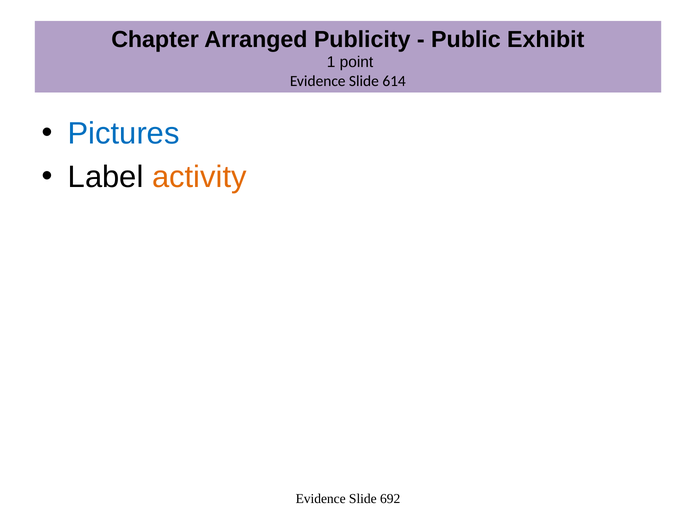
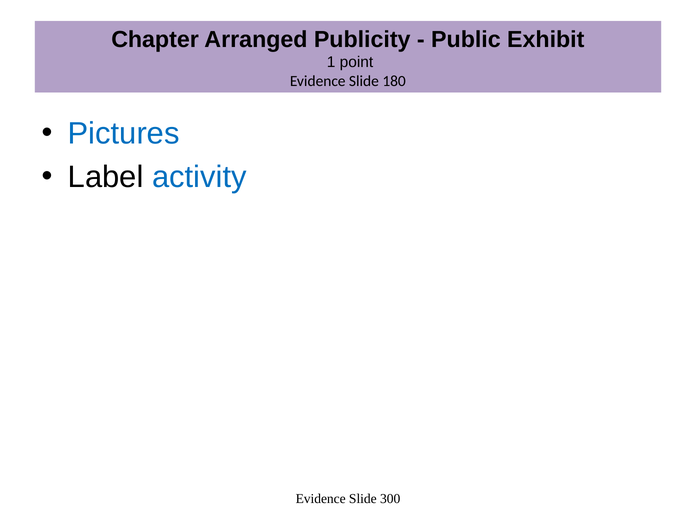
614: 614 -> 180 (394, 81)
activity colour: orange -> blue (199, 177)
692: 692 -> 300 (390, 499)
